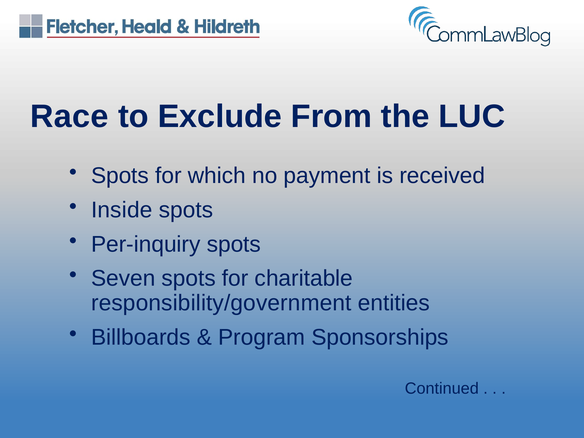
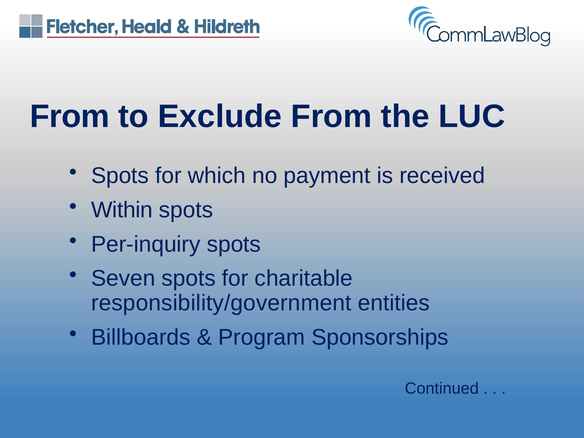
Race: Race -> From (70, 117)
Inside: Inside -> Within (122, 210)
